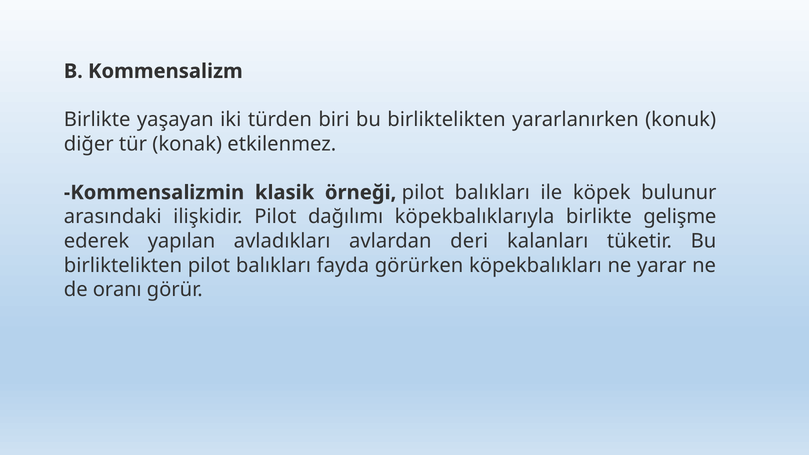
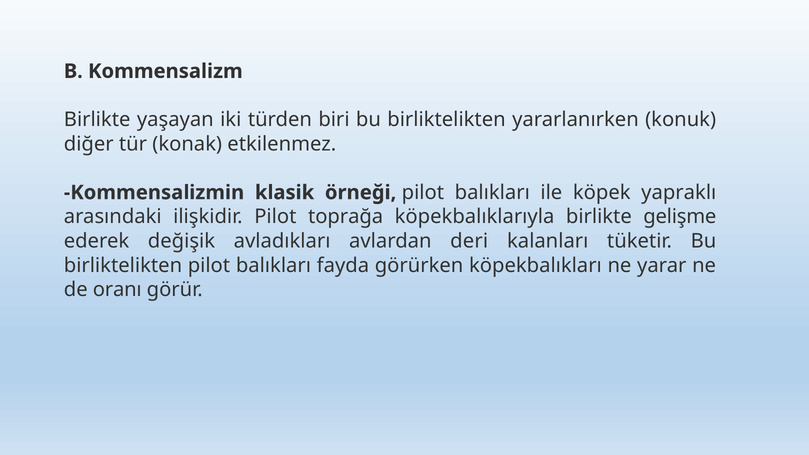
bulunur: bulunur -> yapraklı (679, 193)
dağılımı: dağılımı -> toprağa (346, 217)
yapılan: yapılan -> değişik (181, 241)
